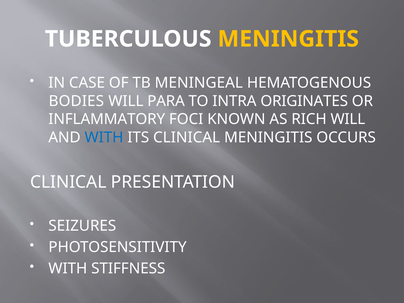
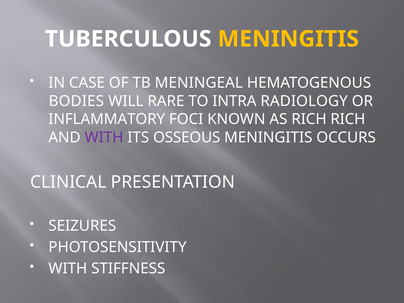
PARA: PARA -> RARE (166, 101)
ORIGINATES: ORIGINATES -> RADIOLOGY (304, 101)
RICH WILL: WILL -> RICH (348, 119)
WITH colour: blue -> purple (104, 137)
ITS CLINICAL: CLINICAL -> OSSEOUS (187, 137)
